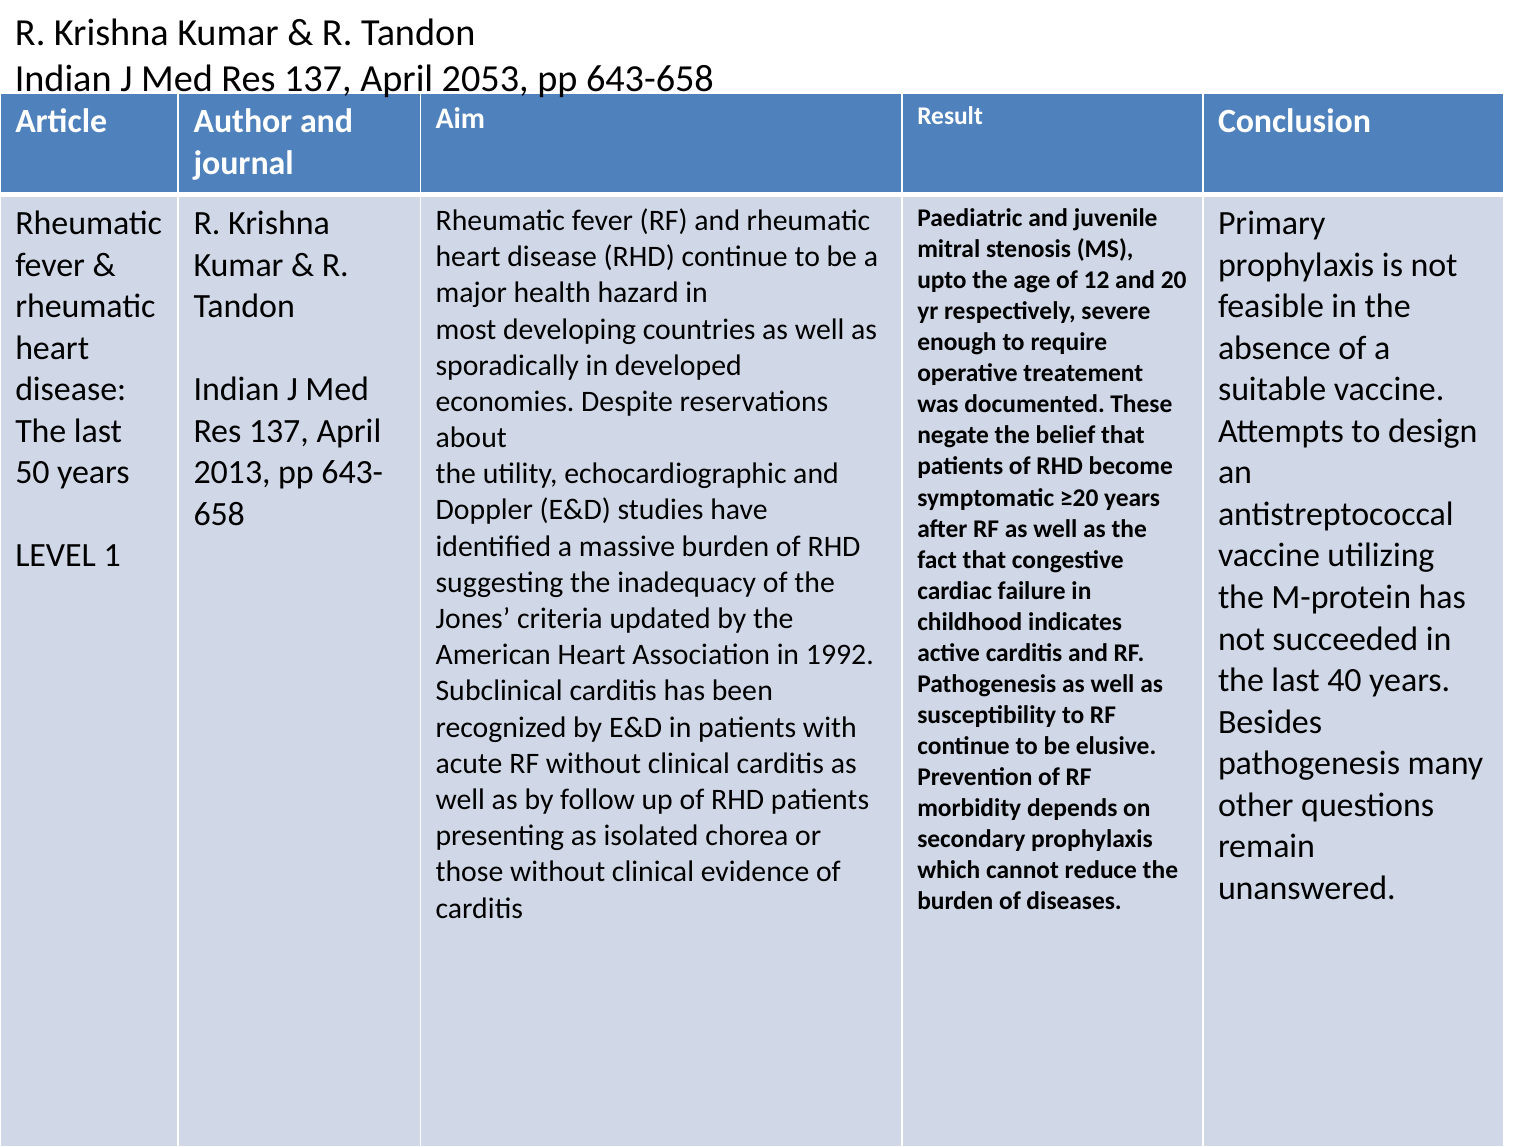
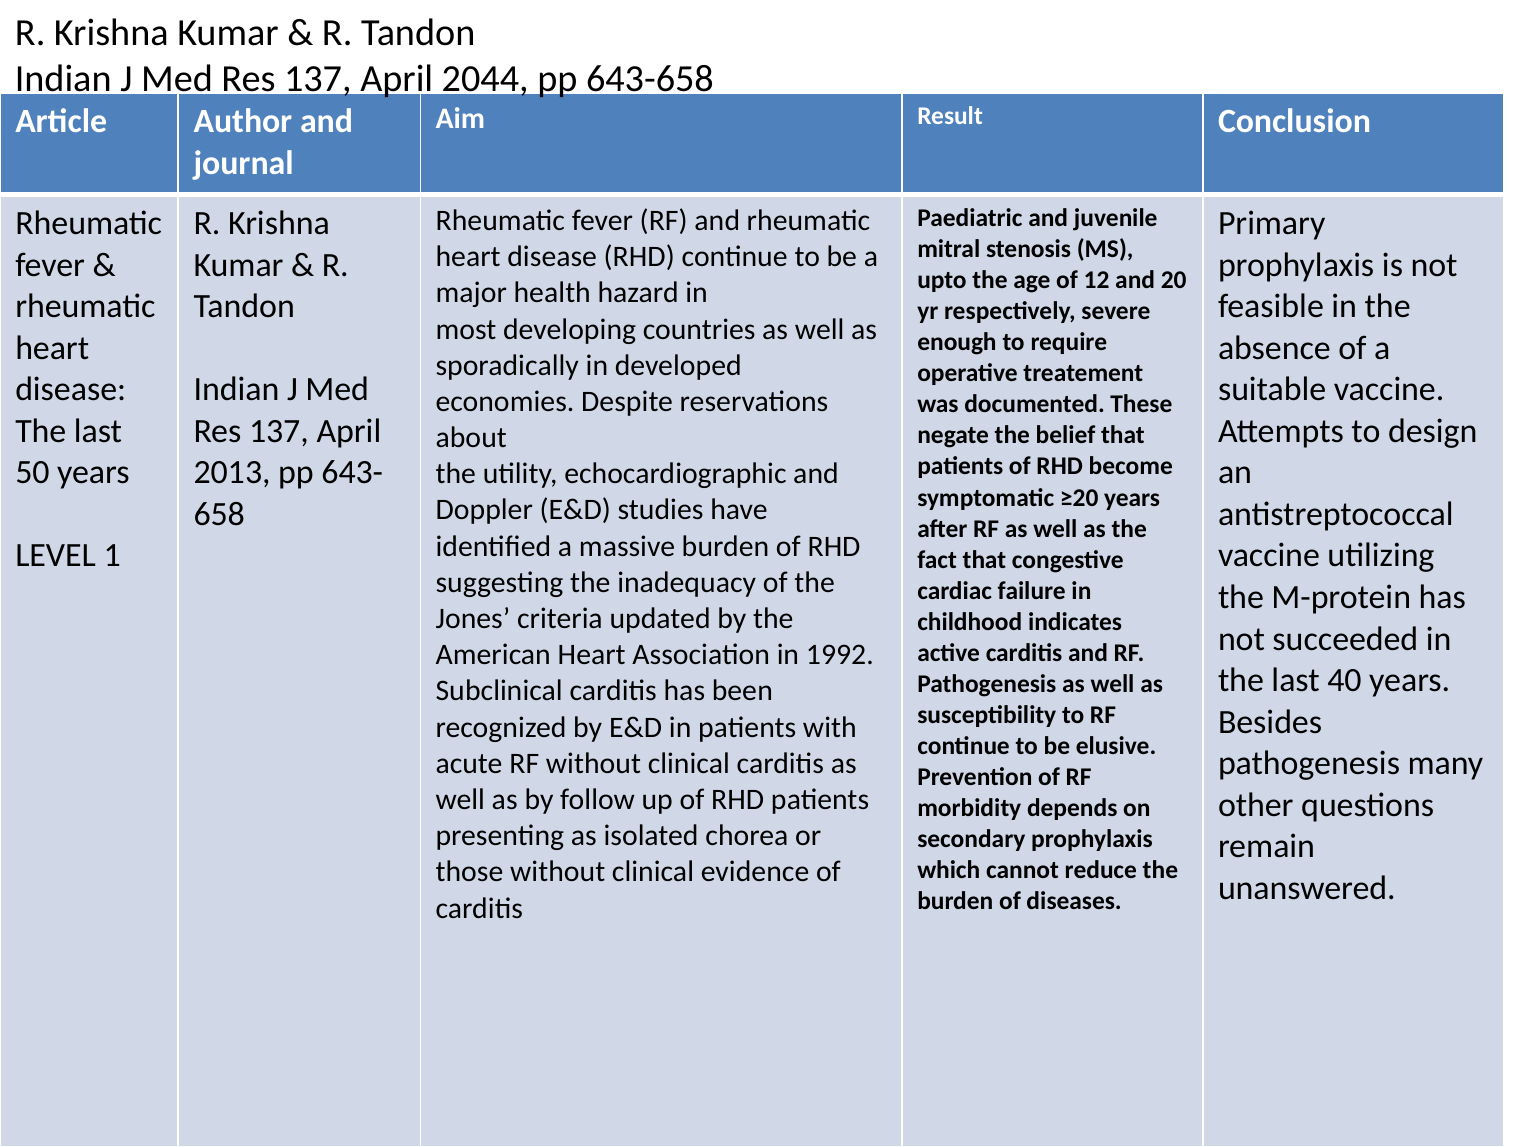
2053: 2053 -> 2044 (485, 79)
